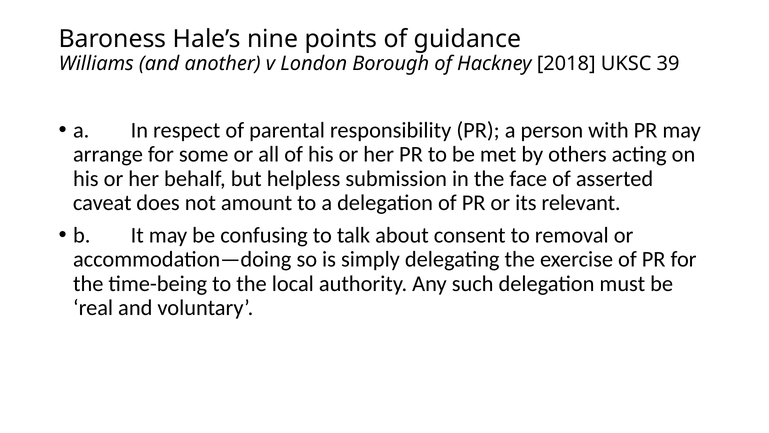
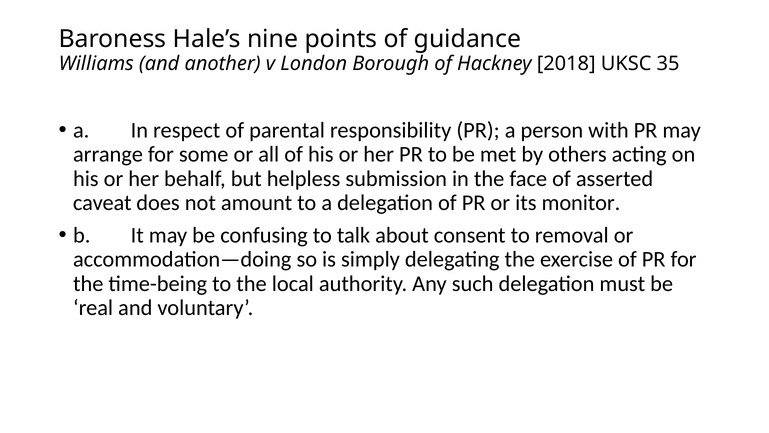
39: 39 -> 35 (668, 63)
relevant: relevant -> monitor (581, 203)
